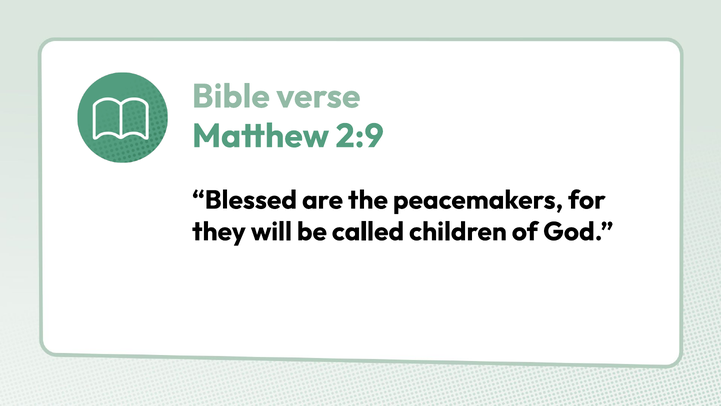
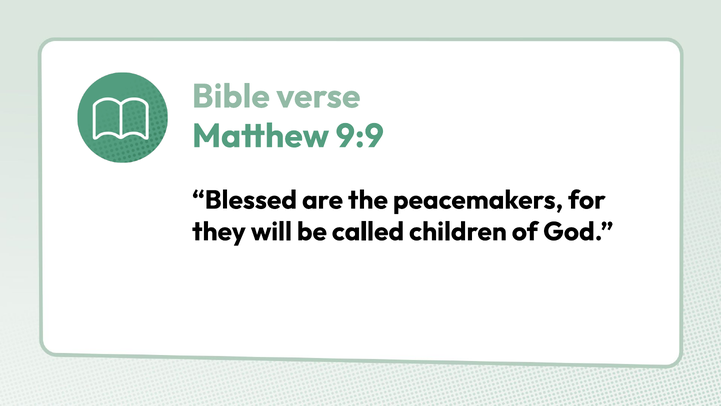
2:9: 2:9 -> 9:9 (360, 136)
